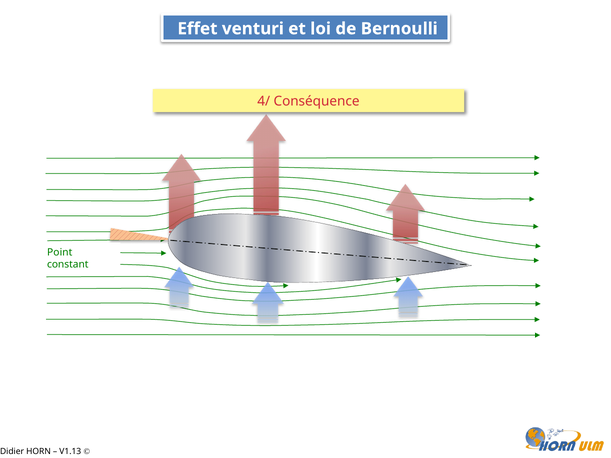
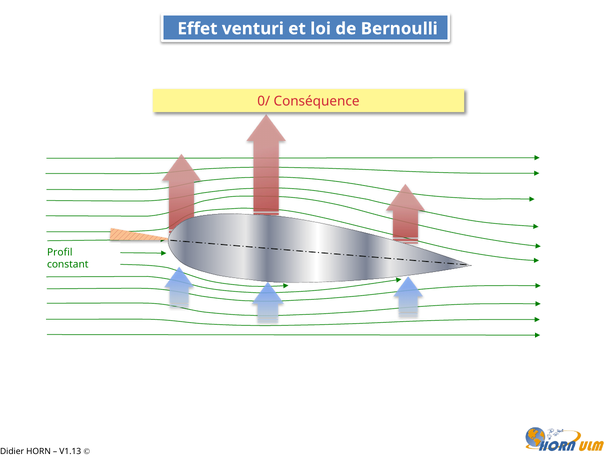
4/: 4/ -> 0/ (264, 101)
Point: Point -> Profil (60, 252)
